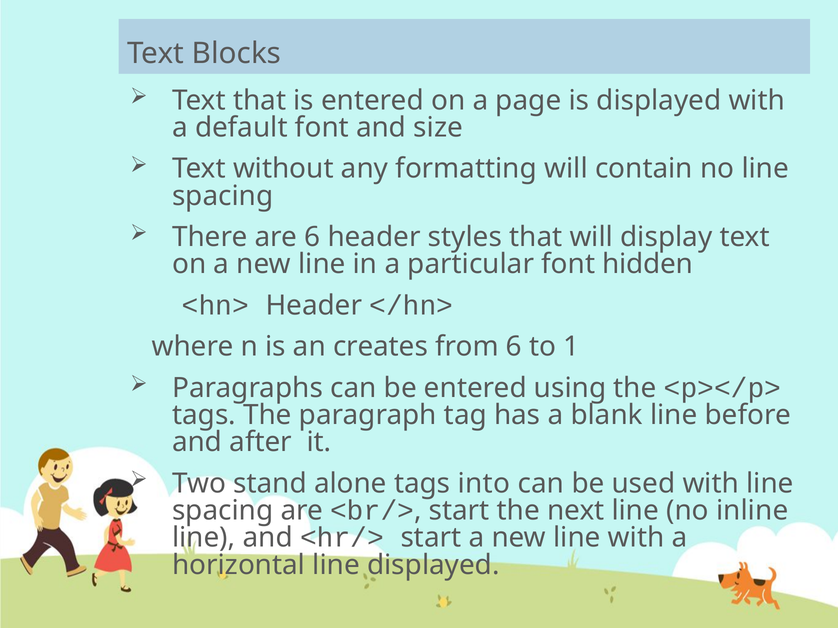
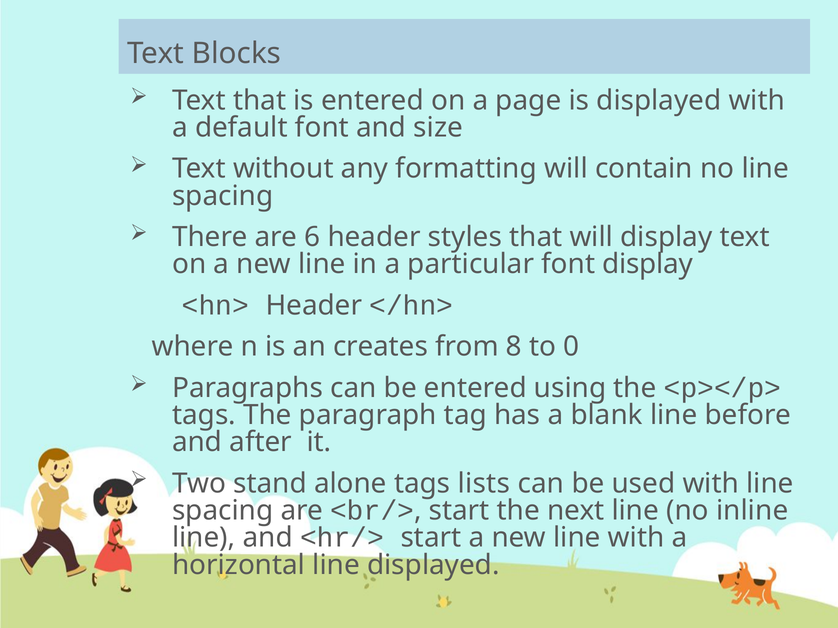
font hidden: hidden -> display (648, 264)
from 6: 6 -> 8 (514, 347)
1: 1 -> 0 (571, 347)
into: into -> lists (484, 484)
